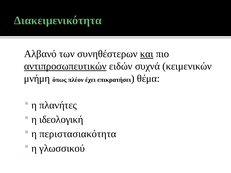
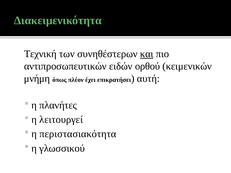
Αλβανό: Αλβανό -> Τεχνική (40, 54)
αντιπροσωπευτικών underline: present -> none (65, 66)
συχνά: συχνά -> ορθού (147, 66)
θέμα: θέμα -> αυτή (148, 79)
ιδεολογική: ιδεολογική -> λειτουργεί (61, 120)
